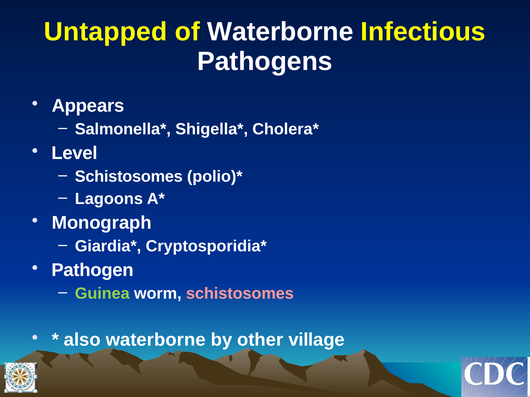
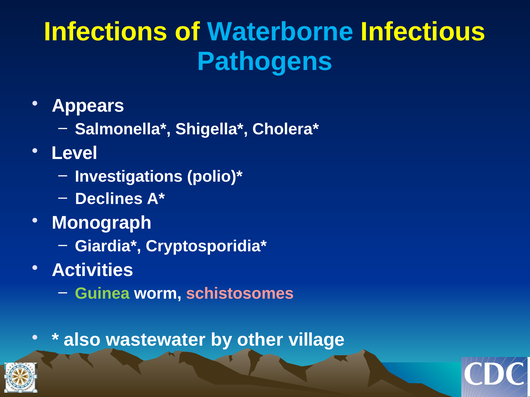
Untapped: Untapped -> Infections (106, 32)
Waterborne colour: white -> light blue (280, 32)
Pathogens colour: white -> light blue (265, 62)
Schistosomes: Schistosomes -> Investigations (129, 177)
Lagoons: Lagoons -> Declines (109, 199)
Pathogen: Pathogen -> Activities (93, 271)
also waterborne: waterborne -> wastewater (156, 340)
